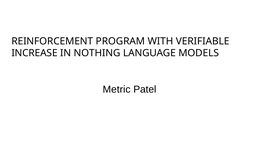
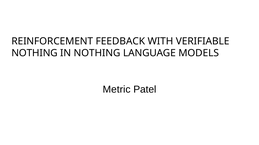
PROGRAM: PROGRAM -> FEEDBACK (120, 41)
INCREASE: INCREASE -> NOTHING (35, 53)
